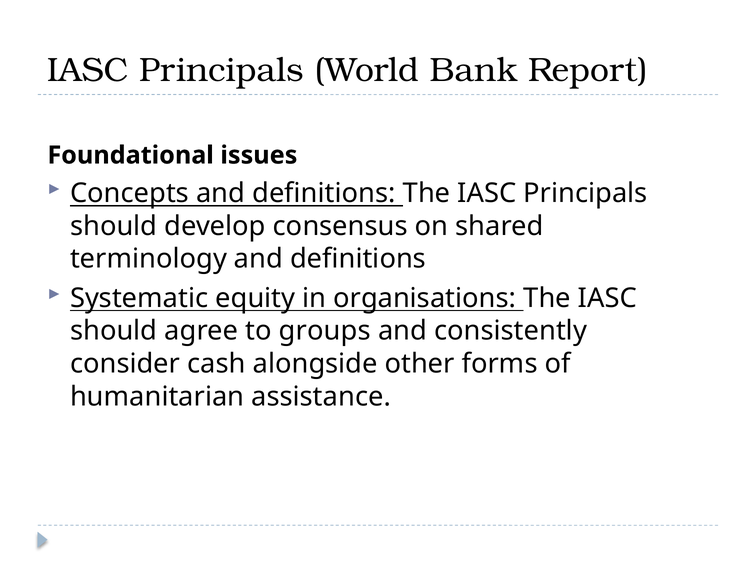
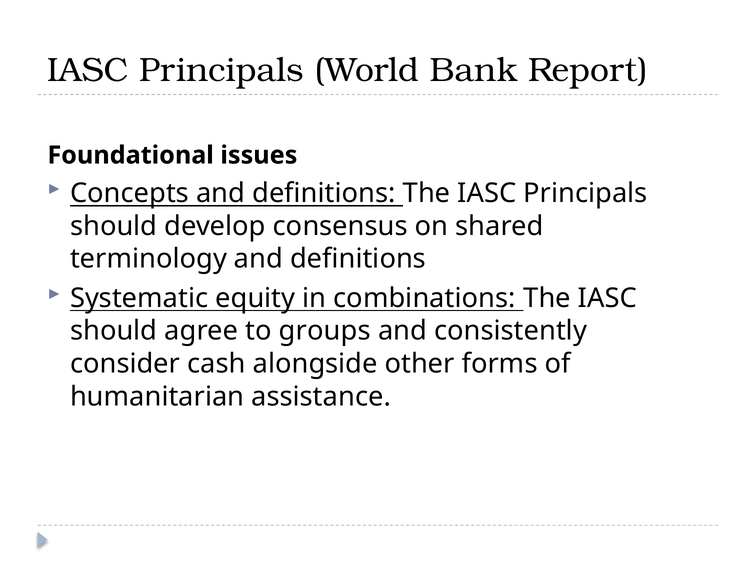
organisations: organisations -> combinations (425, 298)
